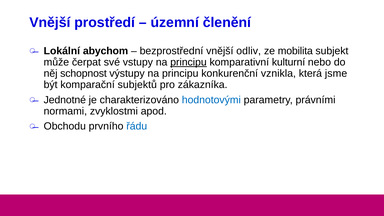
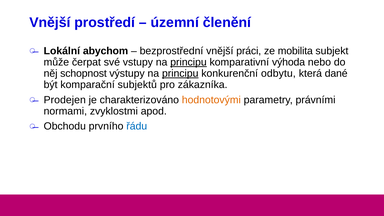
odliv: odliv -> práci (249, 51)
kulturní: kulturní -> výhoda (289, 62)
principu underline: none -> present (180, 73)
vznikla: vznikla -> odbytu (278, 73)
jsme: jsme -> dané (336, 73)
Jednotné: Jednotné -> Prodejen (65, 100)
hodnotovými colour: blue -> orange (211, 100)
